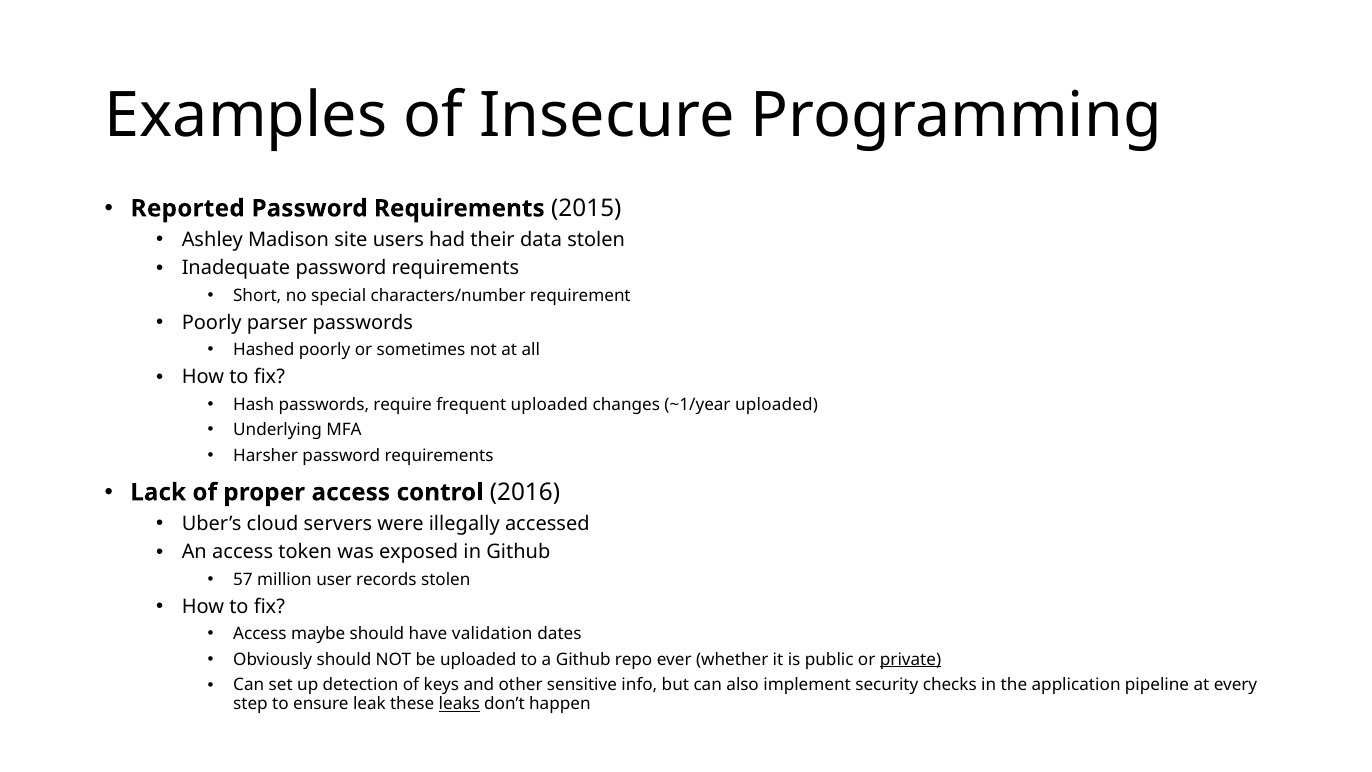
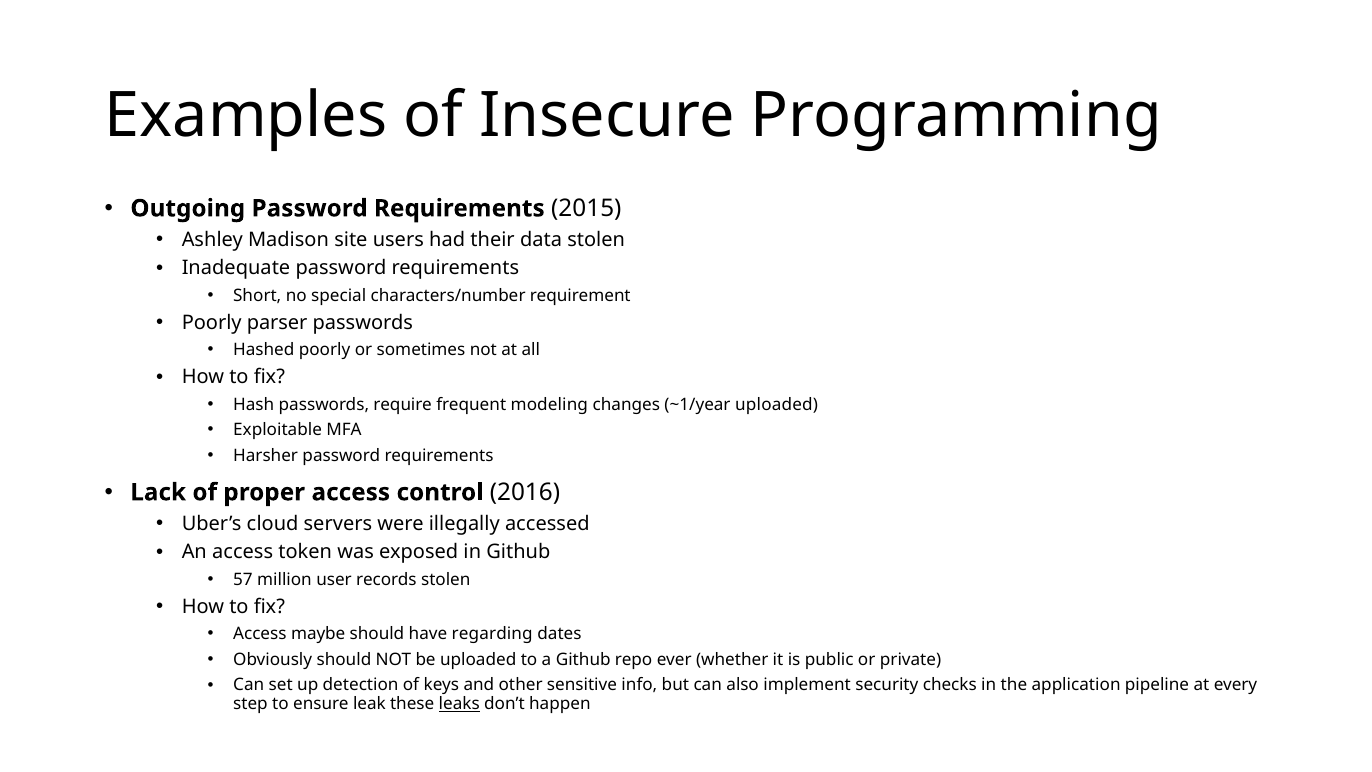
Reported: Reported -> Outgoing (188, 208)
frequent uploaded: uploaded -> modeling (549, 404)
Underlying: Underlying -> Exploitable (278, 430)
validation: validation -> regarding (492, 634)
private underline: present -> none (911, 659)
